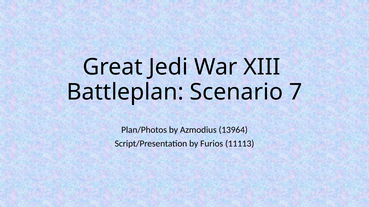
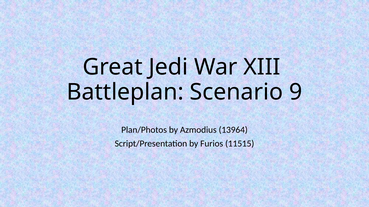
7: 7 -> 9 (296, 92)
11113: 11113 -> 11515 (240, 144)
